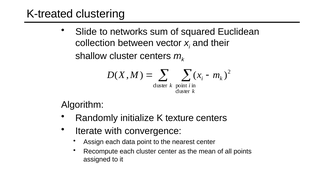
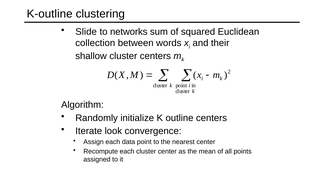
K-treated: K-treated -> K-outline (50, 14)
vector: vector -> words (169, 43)
texture: texture -> outline (180, 118)
with: with -> look (113, 131)
